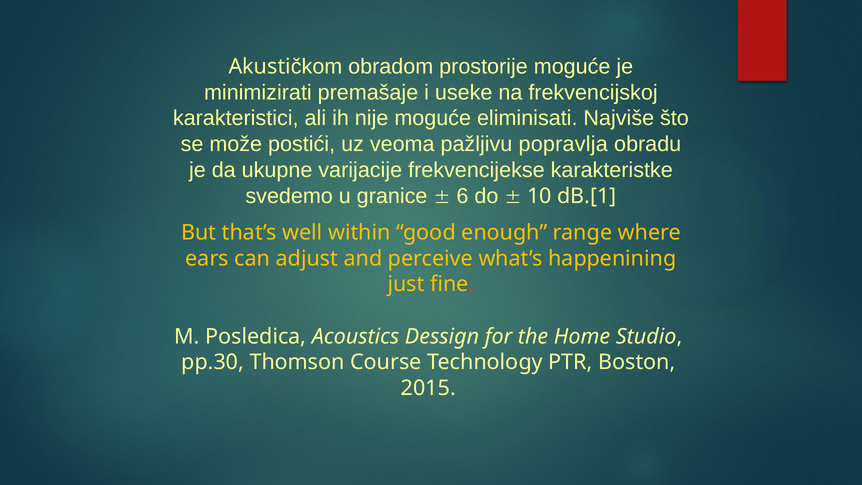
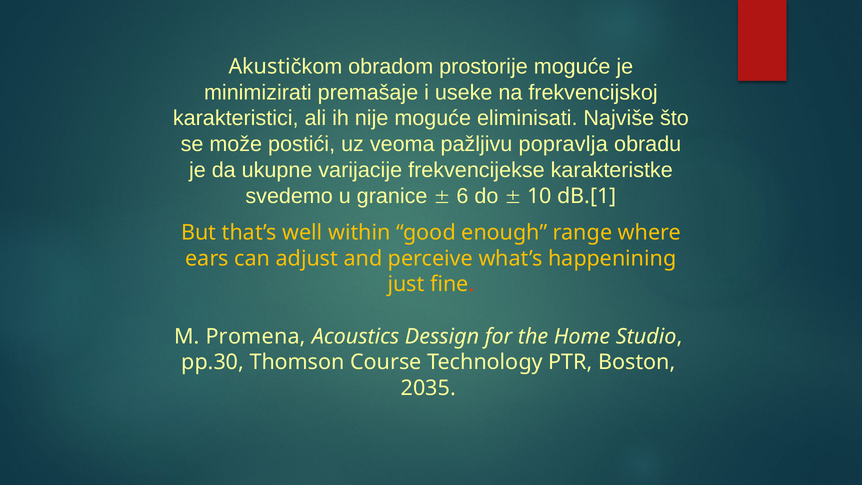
Posledica: Posledica -> Promena (256, 336)
2015: 2015 -> 2035 (428, 388)
